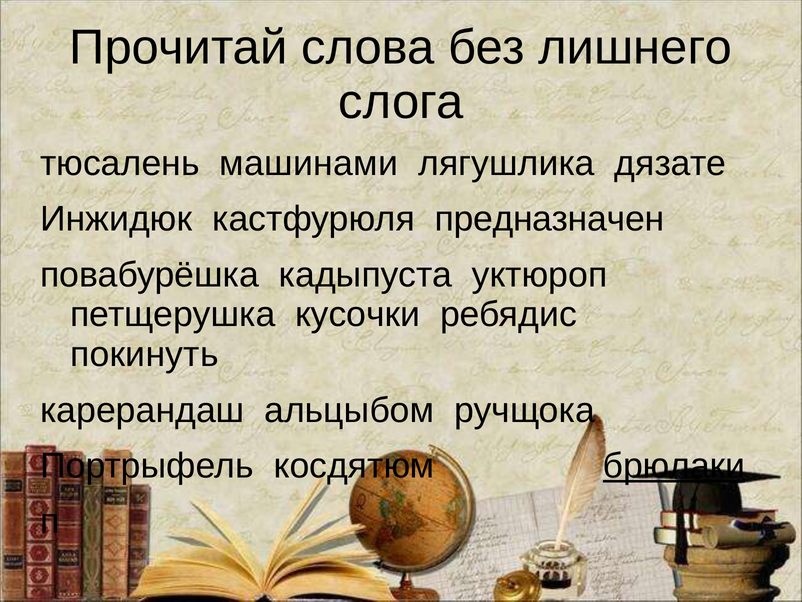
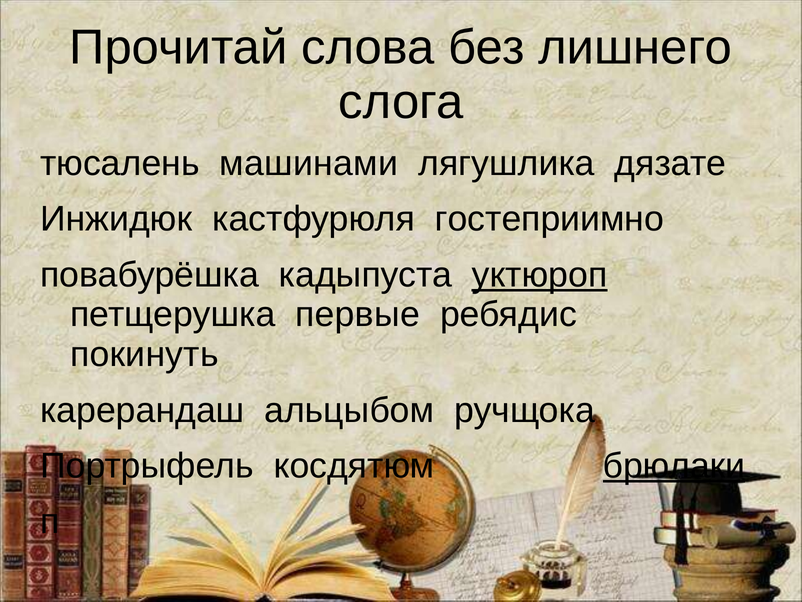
предназначен: предназначен -> гостеприимно (549, 219)
уктюроп underline: none -> present (540, 275)
кусочки: кусочки -> первые (358, 314)
